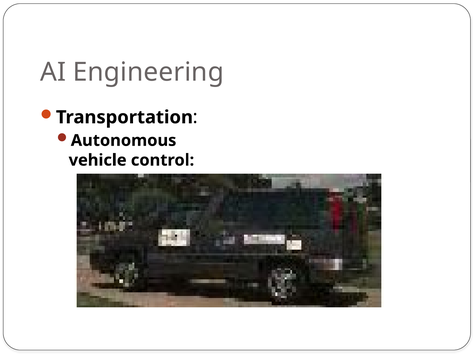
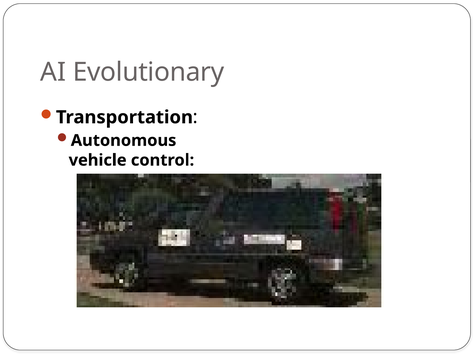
Engineering: Engineering -> Evolutionary (149, 72)
